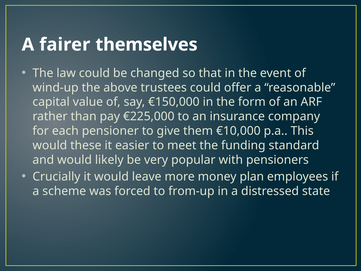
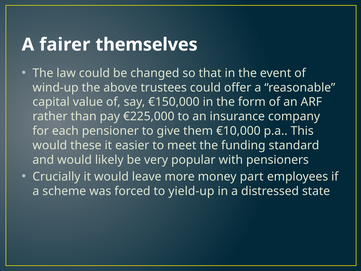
plan: plan -> part (252, 177)
from-up: from-up -> yield-up (191, 191)
